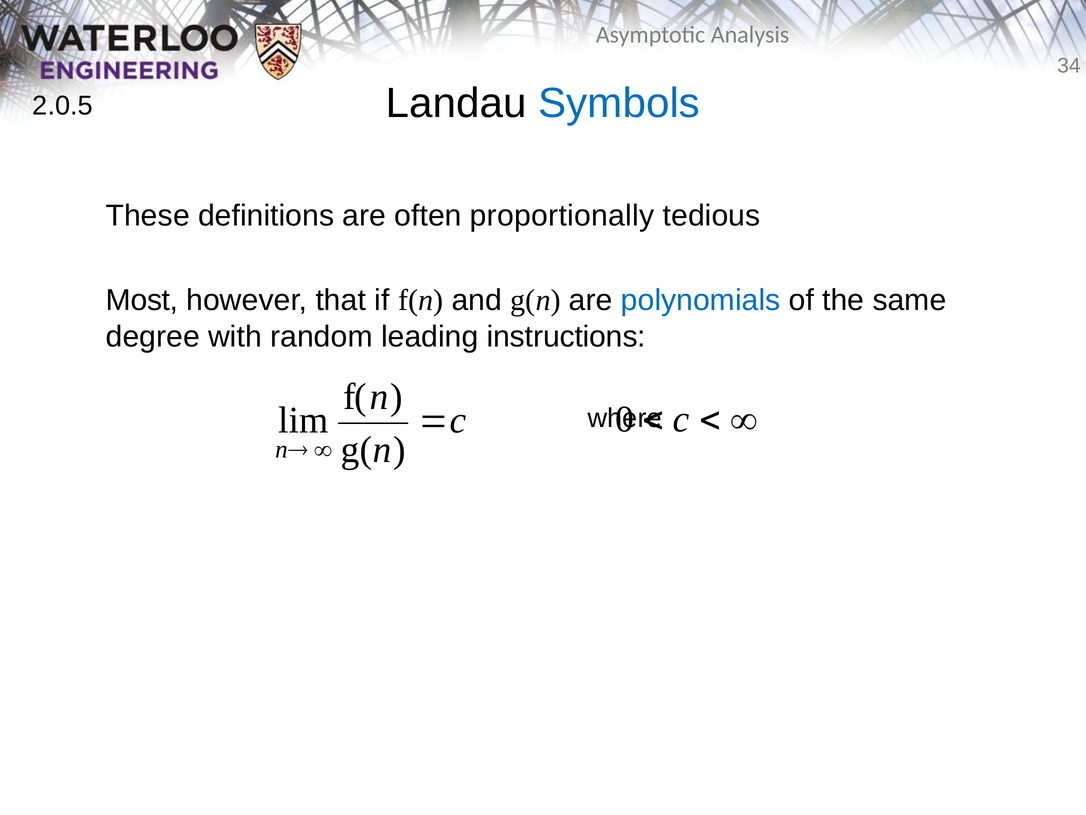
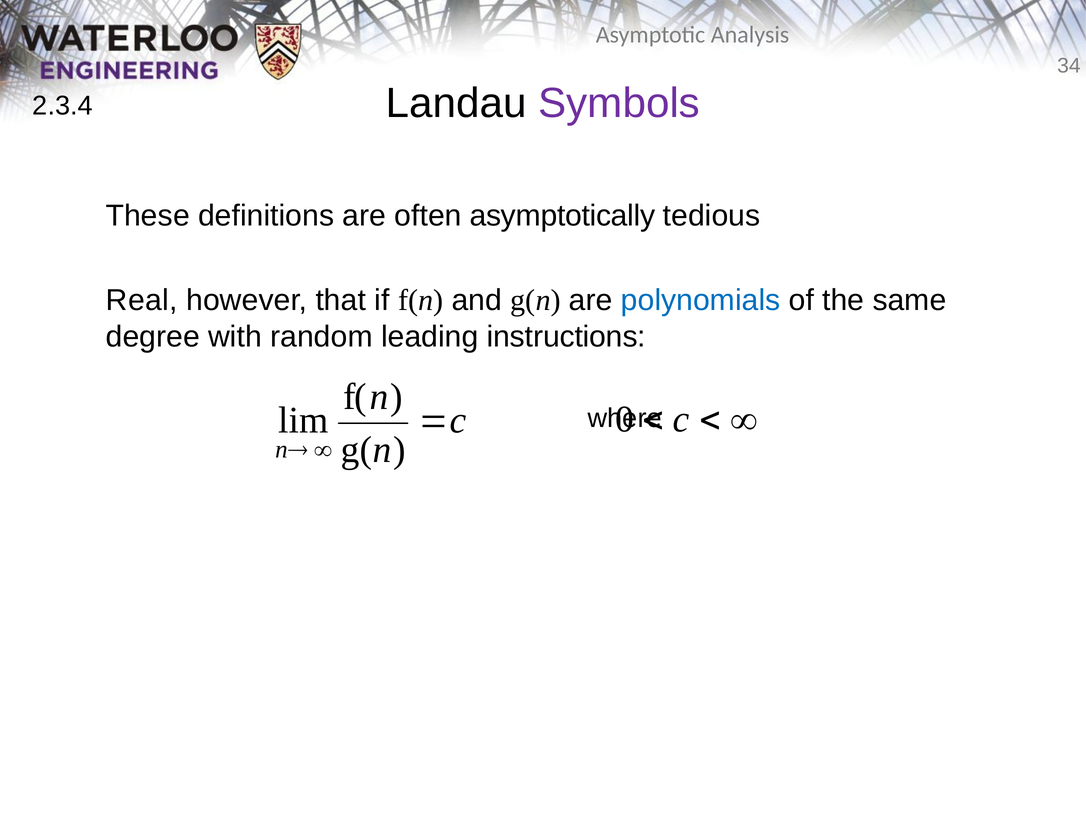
Symbols colour: blue -> purple (619, 103)
2.0.5: 2.0.5 -> 2.3.4 (63, 106)
proportionally: proportionally -> asymptotically (562, 216)
Most: Most -> Real (142, 300)
